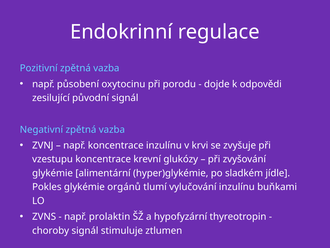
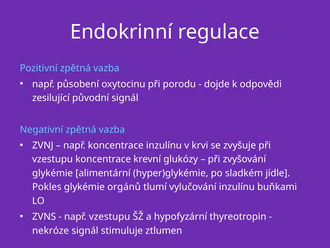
např prolaktin: prolaktin -> vzestupu (110, 216)
choroby: choroby -> nekróze (51, 230)
